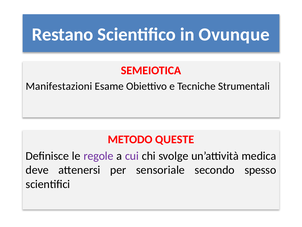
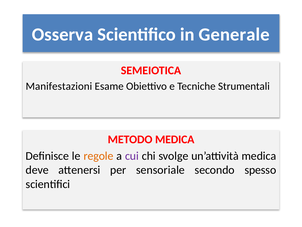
Restano: Restano -> Osserva (63, 34)
Ovunque: Ovunque -> Generale (234, 34)
METODO QUESTE: QUESTE -> MEDICA (175, 139)
regole colour: purple -> orange (98, 156)
